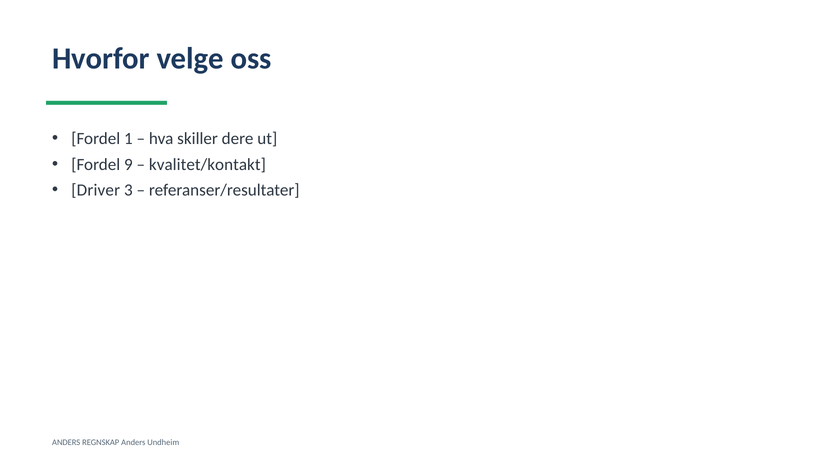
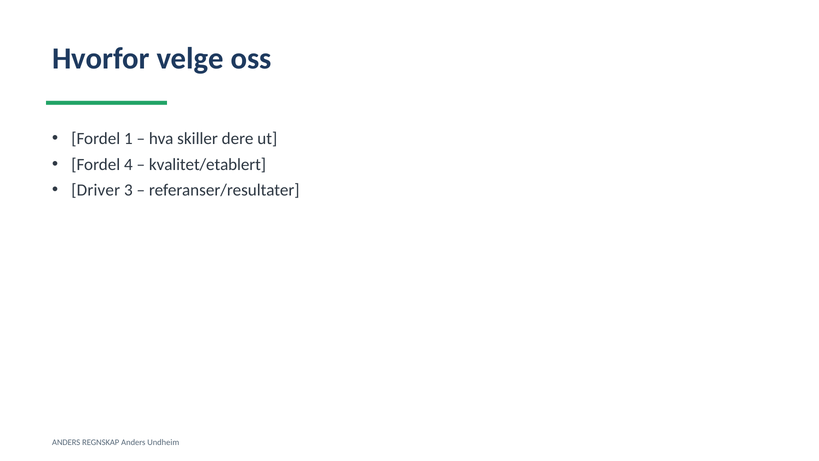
9: 9 -> 4 (128, 164)
kvalitet/kontakt: kvalitet/kontakt -> kvalitet/etablert (207, 164)
